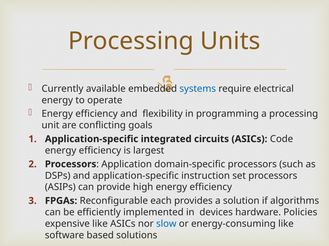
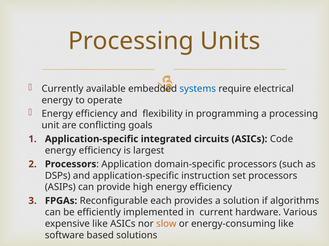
devices: devices -> current (216, 213)
Policies: Policies -> Various (300, 213)
slow colour: blue -> orange (166, 224)
